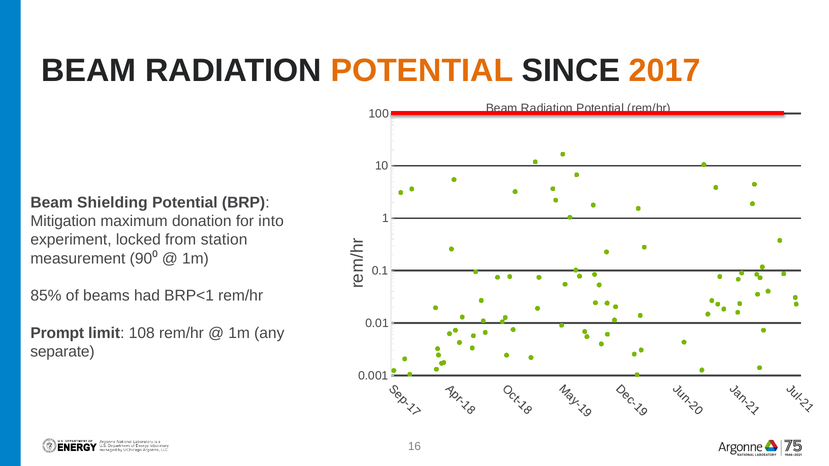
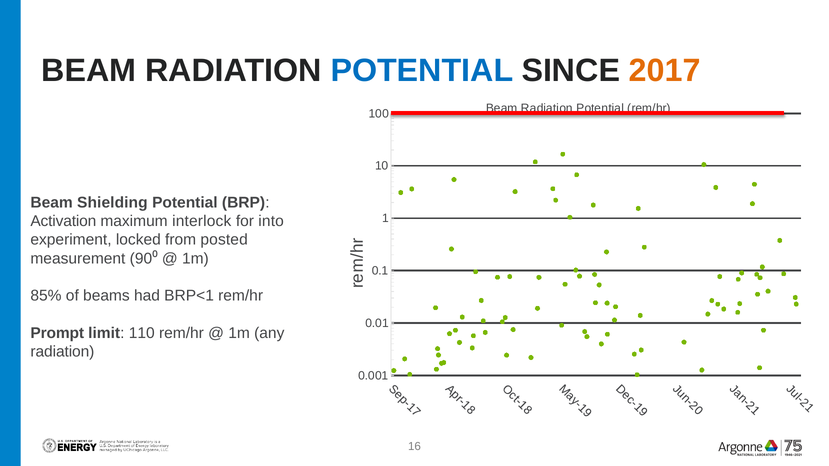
POTENTIAL colour: orange -> blue (422, 71)
Mitigation: Mitigation -> Activation (63, 221)
donation: donation -> interlock (202, 221)
station: station -> posted (224, 240)
108: 108 -> 110 (142, 333)
separate: separate -> radiation (62, 352)
